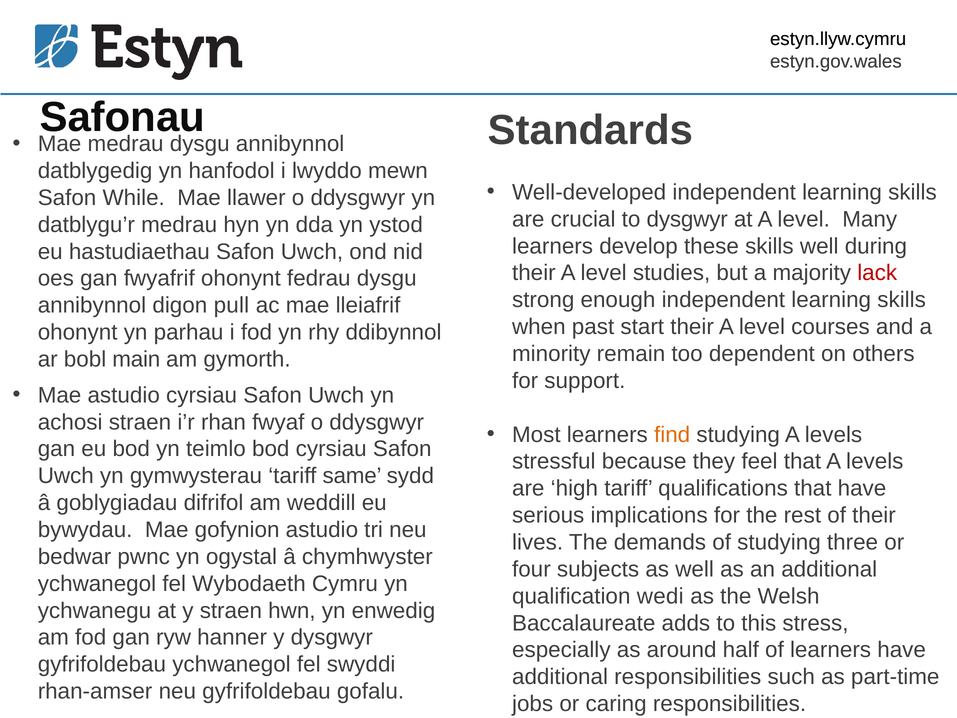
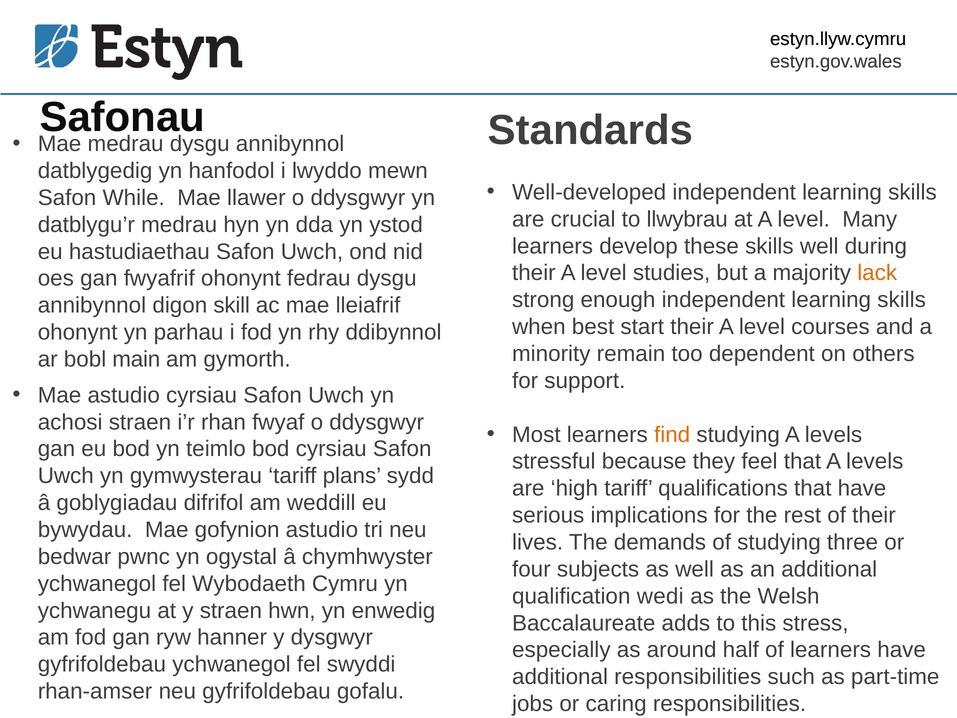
to dysgwyr: dysgwyr -> llwybrau (687, 219)
lack colour: red -> orange (877, 273)
pull: pull -> skill (232, 305)
past: past -> best (593, 327)
same: same -> plans (352, 476)
